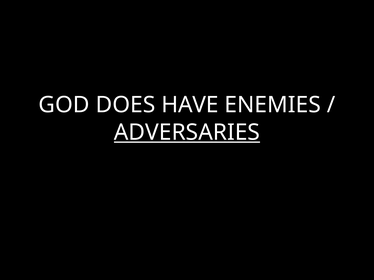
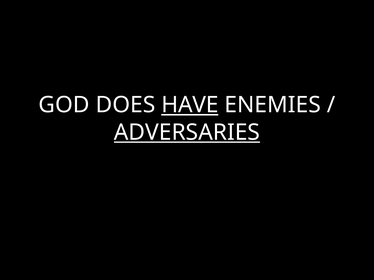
HAVE underline: none -> present (190, 105)
